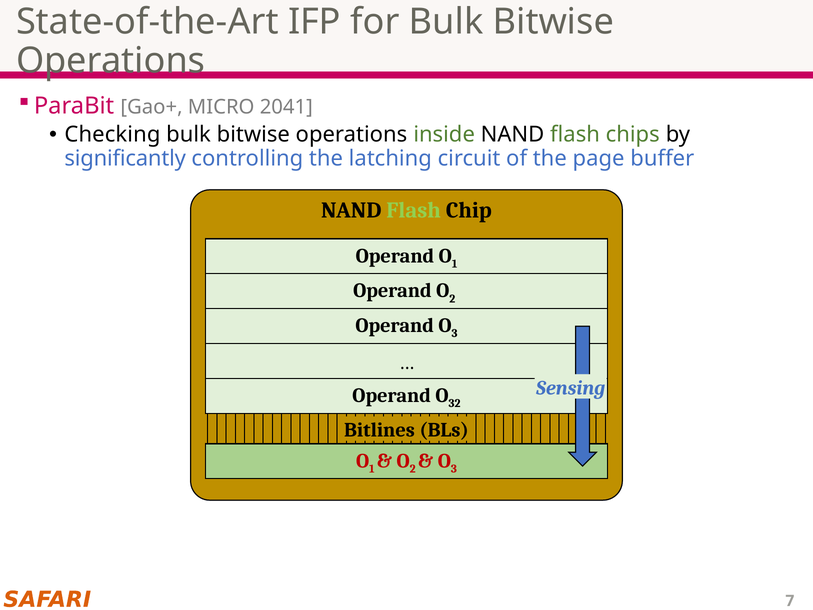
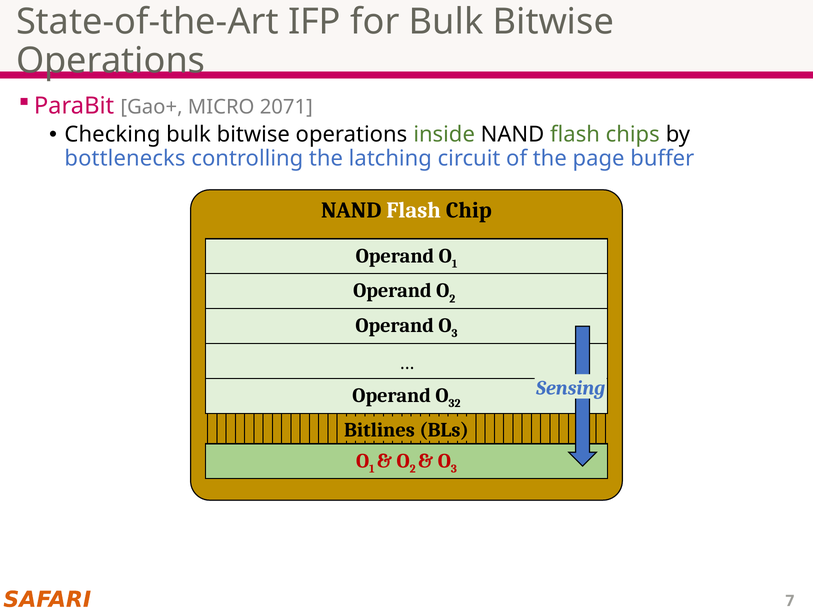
2041: 2041 -> 2071 (286, 107)
significantly: significantly -> bottlenecks (125, 158)
Flash colour: light green -> white (414, 210)
